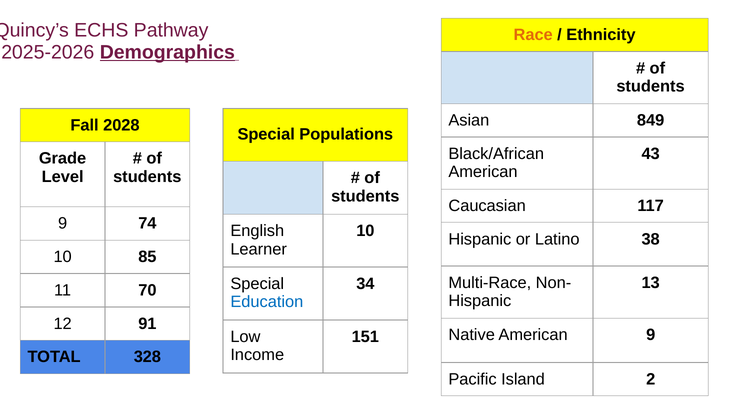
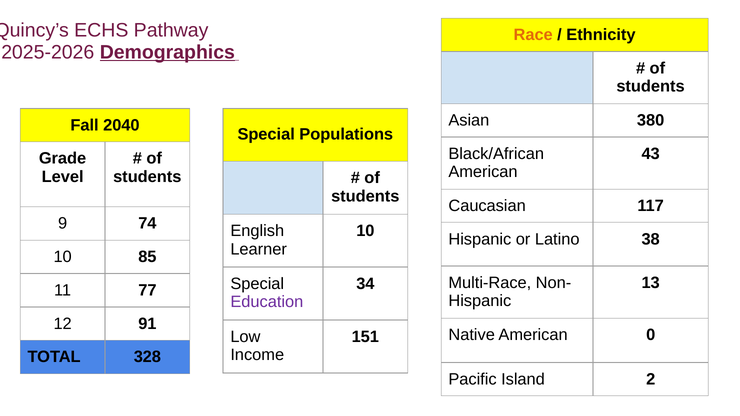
849: 849 -> 380 (651, 121)
2028: 2028 -> 2040 (121, 125)
70: 70 -> 77 (147, 290)
Education colour: blue -> purple (267, 302)
American 9: 9 -> 0 (651, 335)
